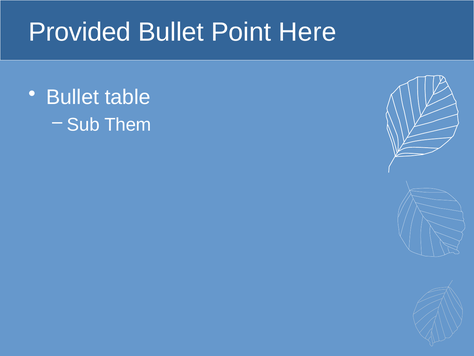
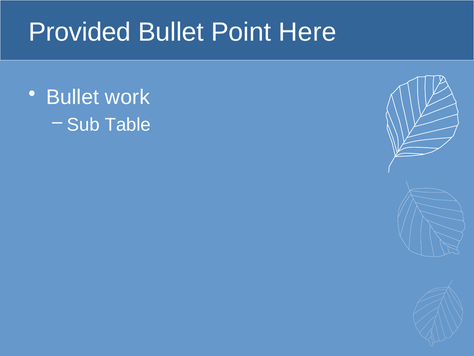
table: table -> work (127, 97)
Them: Them -> Table (128, 124)
